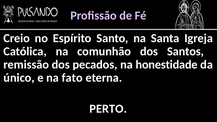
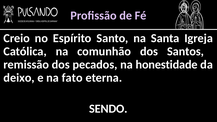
único: único -> deixo (19, 78)
PERTO: PERTO -> SENDO (108, 109)
